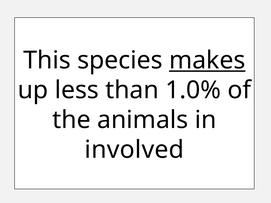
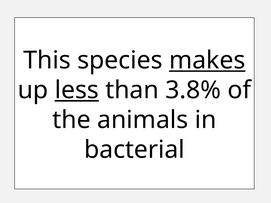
less underline: none -> present (77, 90)
1.0%: 1.0% -> 3.8% (193, 90)
involved: involved -> bacterial (134, 150)
